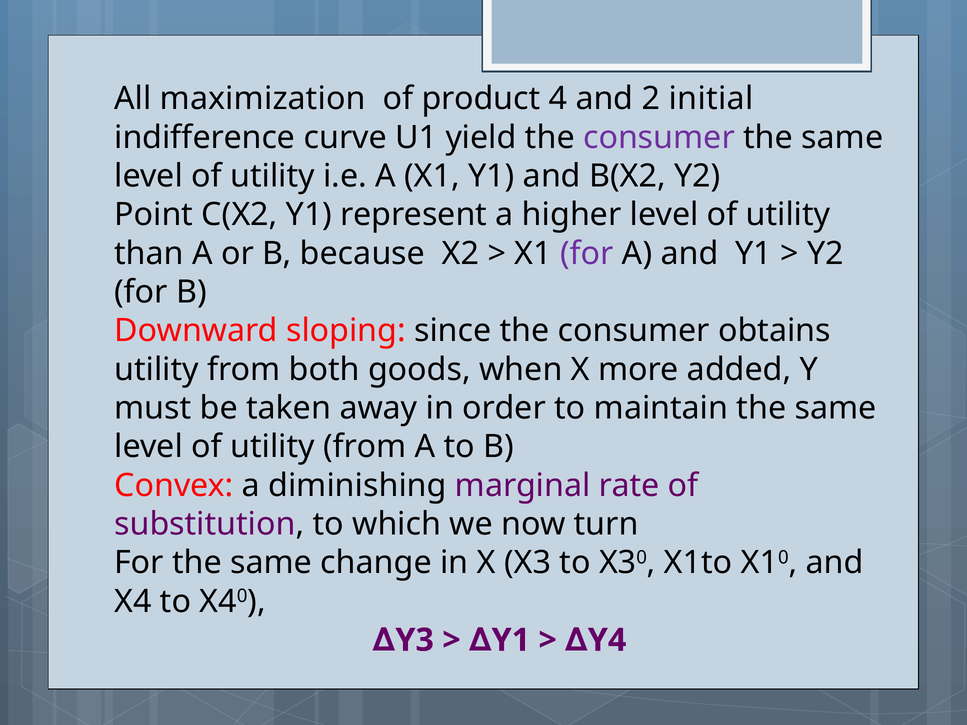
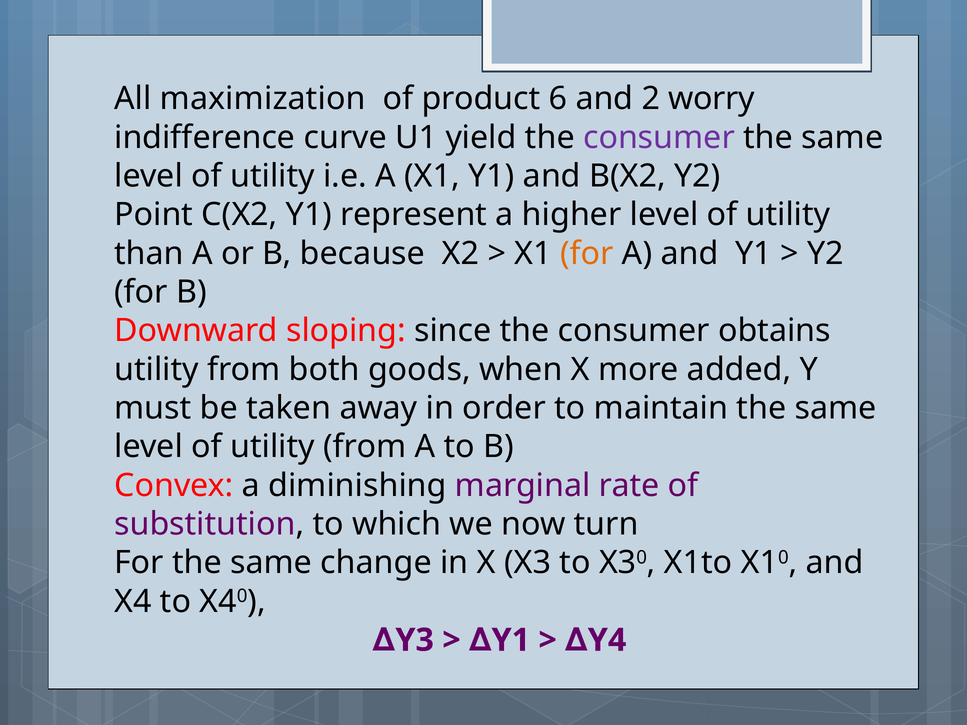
4: 4 -> 6 (558, 99)
initial: initial -> worry (712, 99)
for colour: purple -> orange (587, 254)
